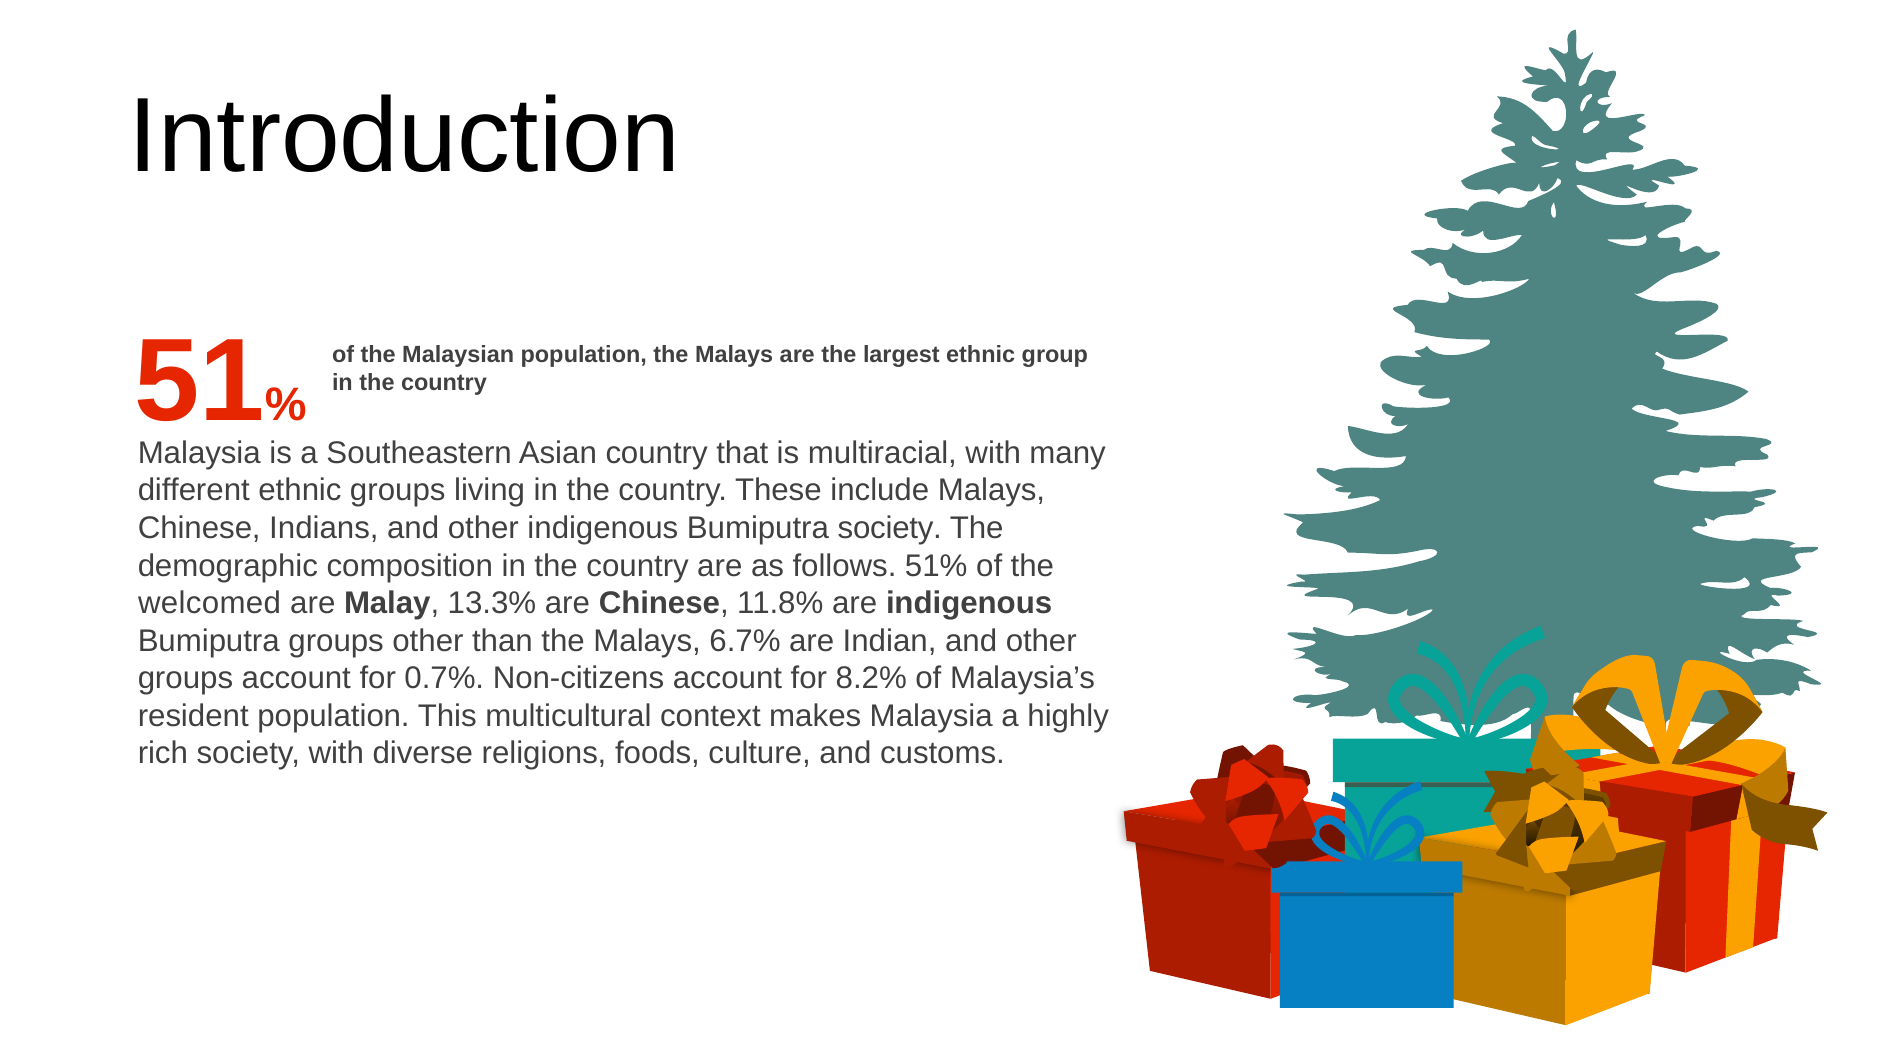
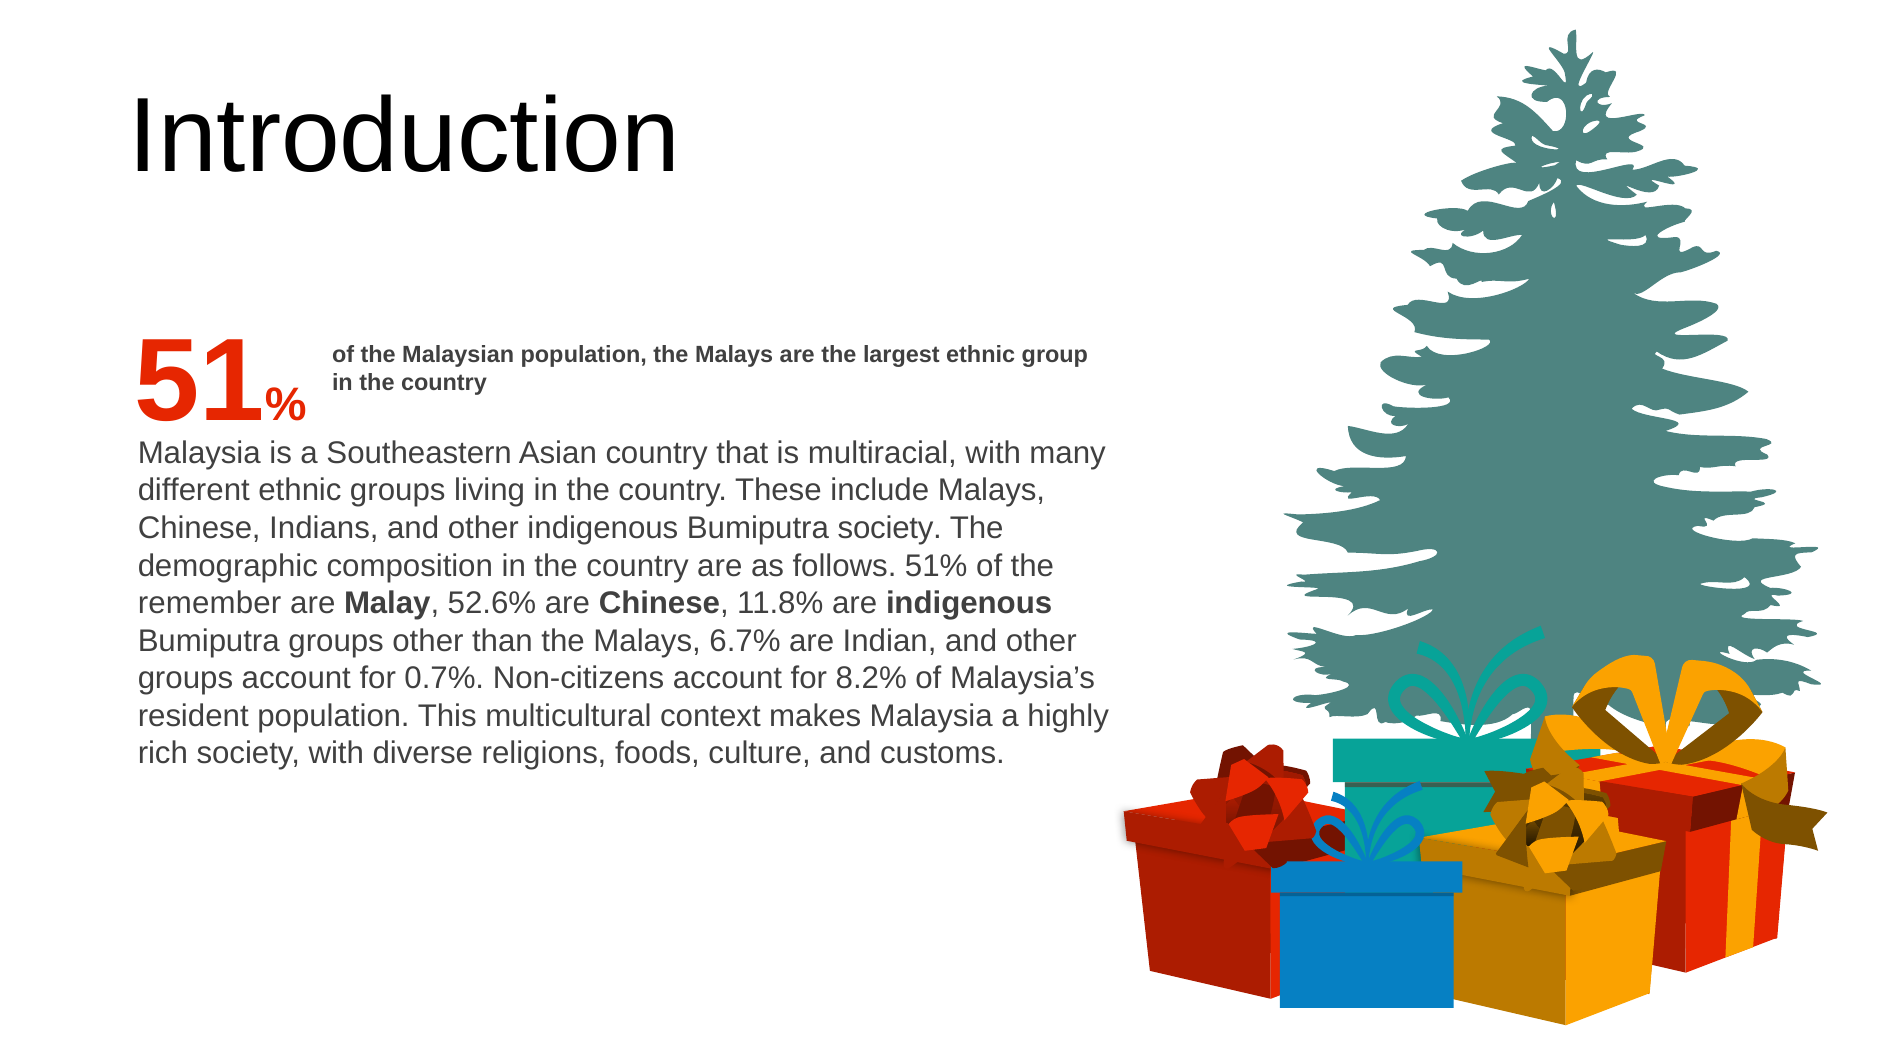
welcomed: welcomed -> remember (210, 603)
13.3%: 13.3% -> 52.6% (492, 603)
